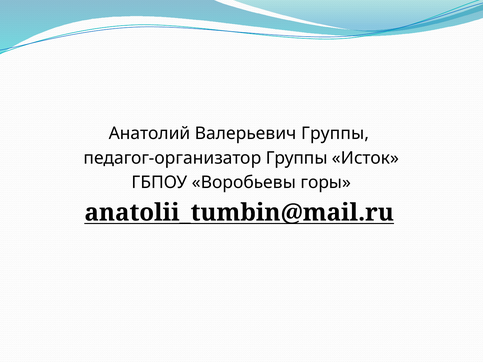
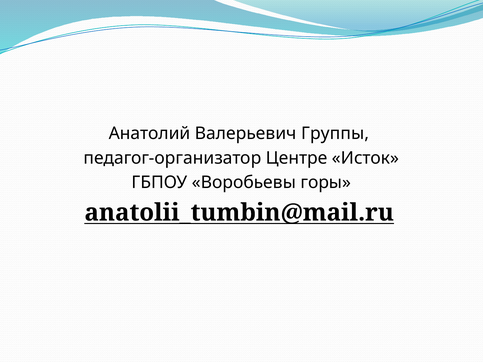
педагог-организатор Группы: Группы -> Центре (297, 158)
